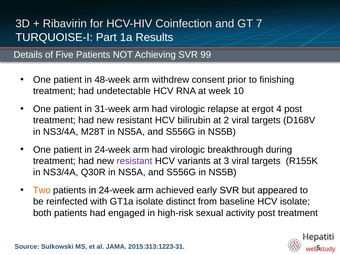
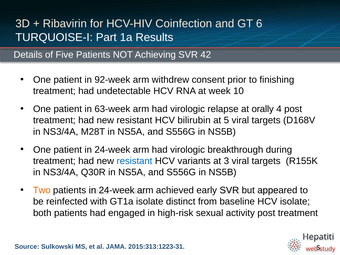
7: 7 -> 6 (259, 24)
99: 99 -> 42 (206, 55)
48-week: 48-week -> 92-week (112, 80)
31-week: 31-week -> 63-week (112, 109)
ergot: ergot -> orally (263, 109)
2: 2 -> 5 (226, 120)
resistant colour: purple -> blue (134, 161)
